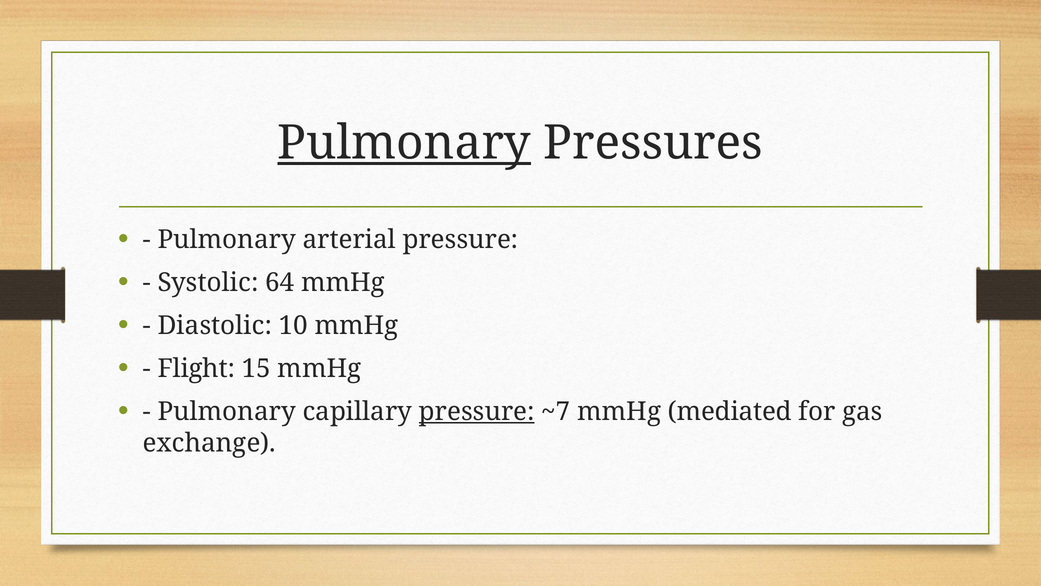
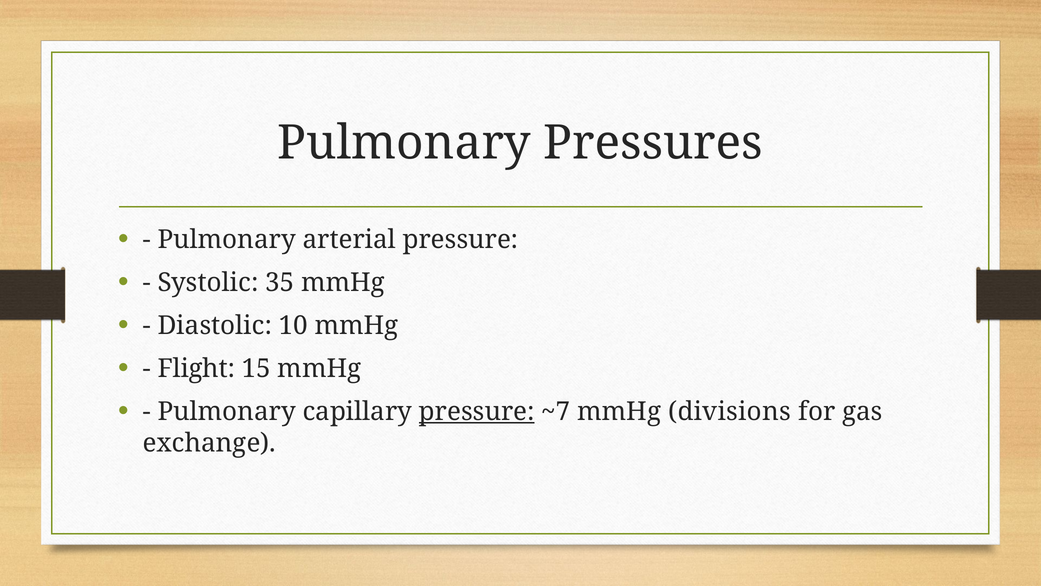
Pulmonary underline: present -> none (404, 143)
64: 64 -> 35 (280, 283)
mediated: mediated -> divisions (730, 411)
